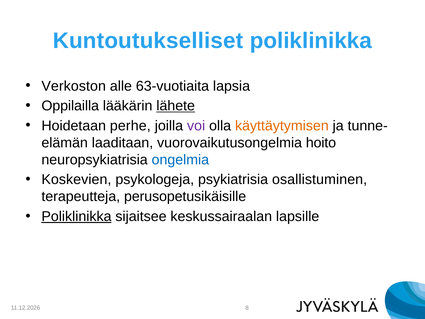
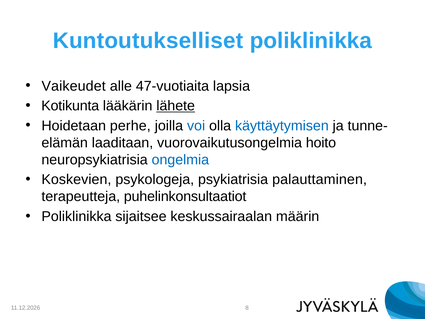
Verkoston: Verkoston -> Vaikeudet (74, 86)
63-vuotiaita: 63-vuotiaita -> 47-vuotiaita (172, 86)
Oppilailla: Oppilailla -> Kotikunta (70, 106)
voi colour: purple -> blue (196, 126)
käyttäytymisen colour: orange -> blue (282, 126)
osallistuminen: osallistuminen -> palauttaminen (320, 179)
perusopetusikäisille: perusopetusikäisille -> puhelinkonsultaatiot (185, 196)
Poliklinikka underline: present -> none (76, 216)
lapsille: lapsille -> määrin (298, 216)
